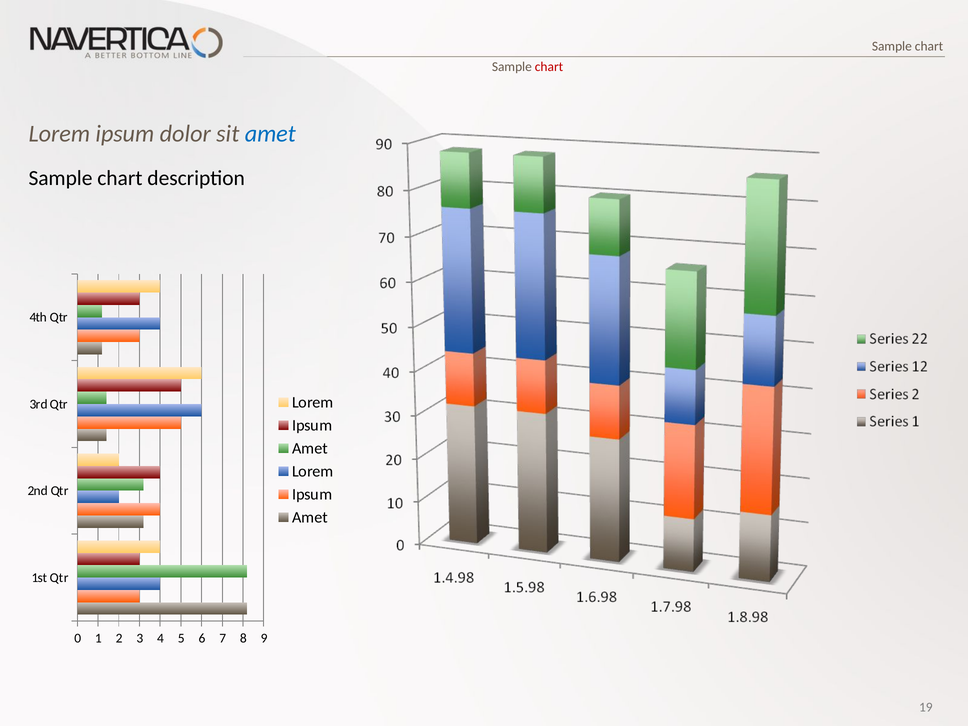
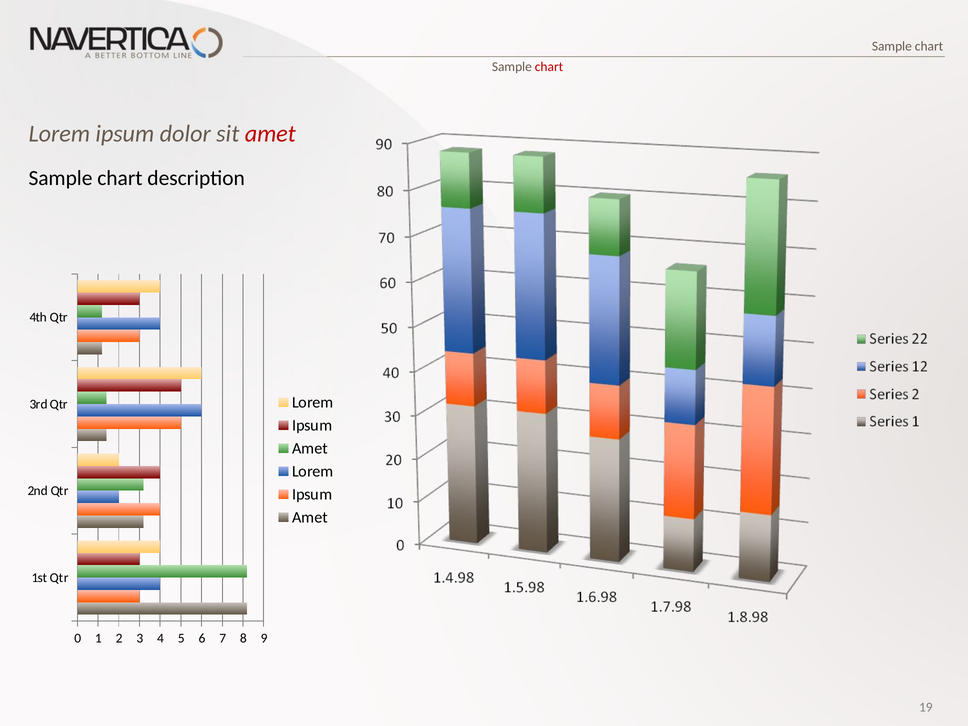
amet colour: blue -> red (270, 134)
